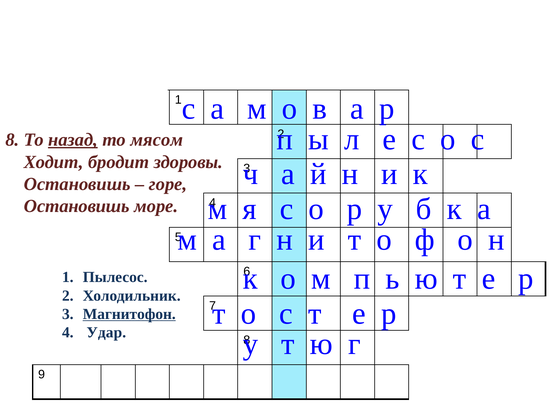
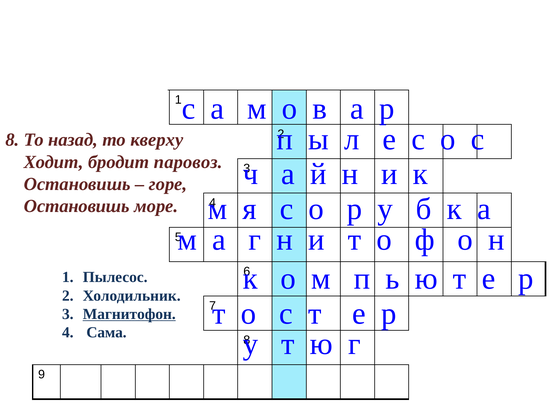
назад underline: present -> none (73, 140)
мясом: мясом -> кверху (157, 140)
здоровы: здоровы -> паровоз (188, 162)
Удар: Удар -> Сама (106, 332)
